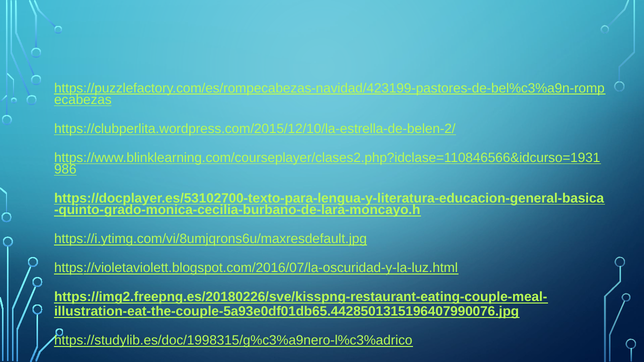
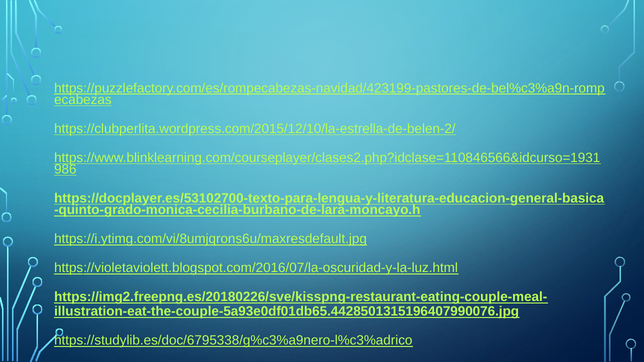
https://studylib.es/doc/1998315/g%c3%a9nero-l%c3%adrico: https://studylib.es/doc/1998315/g%c3%a9nero-l%c3%adrico -> https://studylib.es/doc/6795338/g%c3%a9nero-l%c3%adrico (233, 341)
